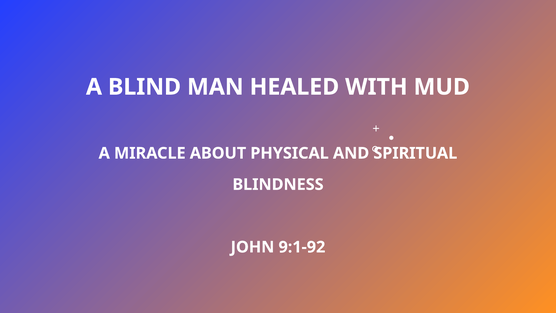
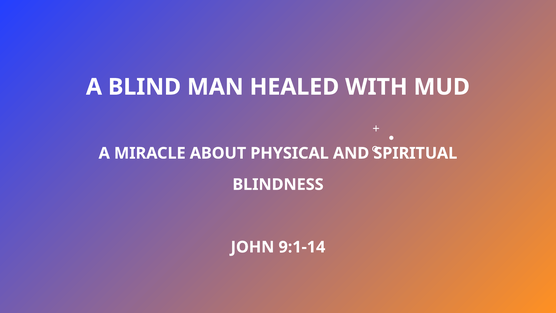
9:1-92: 9:1-92 -> 9:1-14 (302, 247)
